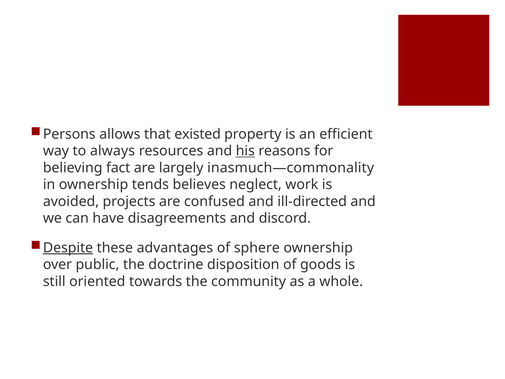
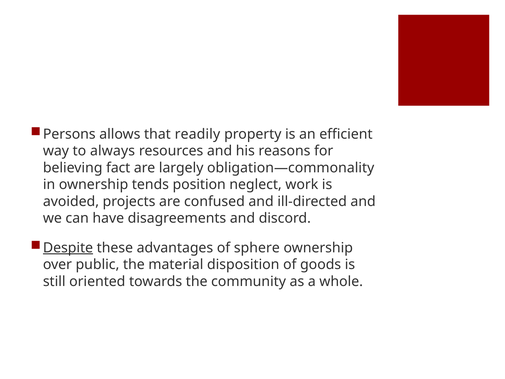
existed: existed -> readily (197, 134)
his underline: present -> none (245, 151)
inasmuch—commonality: inasmuch—commonality -> obligation—commonality (291, 168)
believes: believes -> position (199, 184)
doctrine: doctrine -> material (176, 264)
